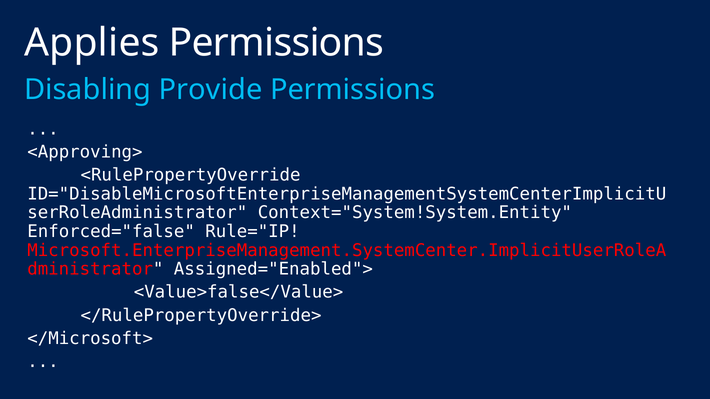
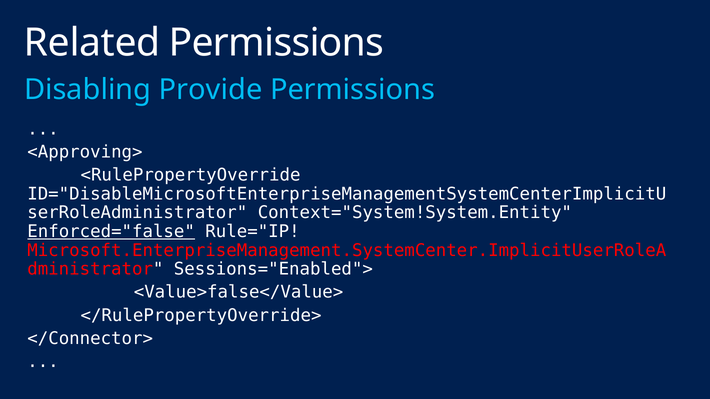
Applies: Applies -> Related (92, 43)
Enforced="false underline: none -> present (111, 232)
Assigned="Enabled">: Assigned="Enabled"> -> Sessions="Enabled"> (273, 269)
</Microsoft>: </Microsoft> -> </Connector> (90, 339)
